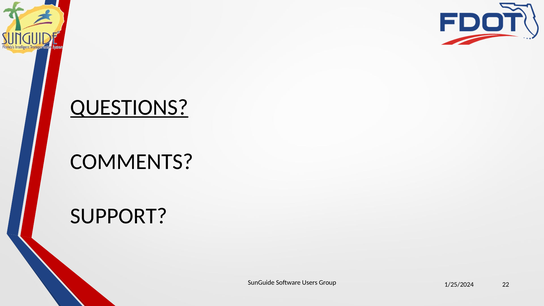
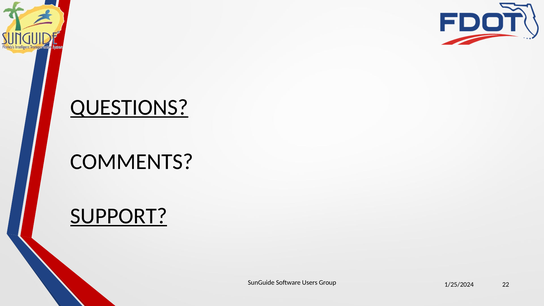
SUPPORT underline: none -> present (119, 216)
